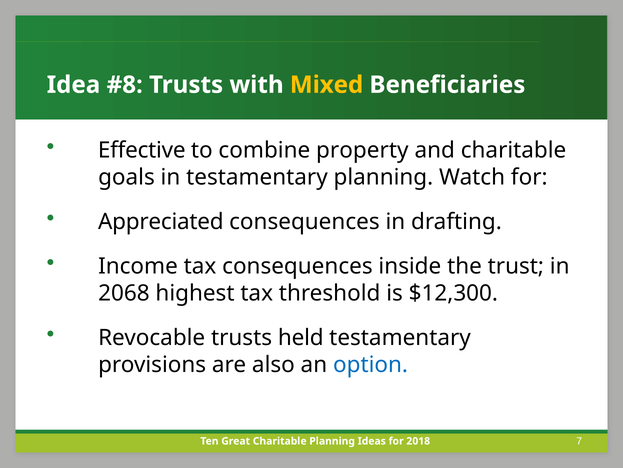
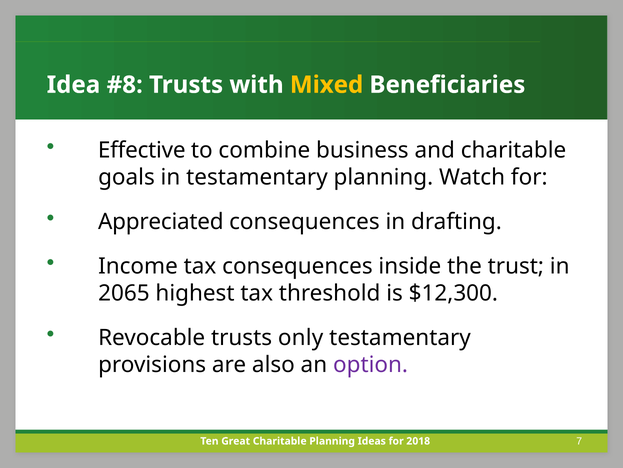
property: property -> business (362, 150)
2068: 2068 -> 2065 (124, 293)
held: held -> only (301, 337)
option colour: blue -> purple (371, 364)
